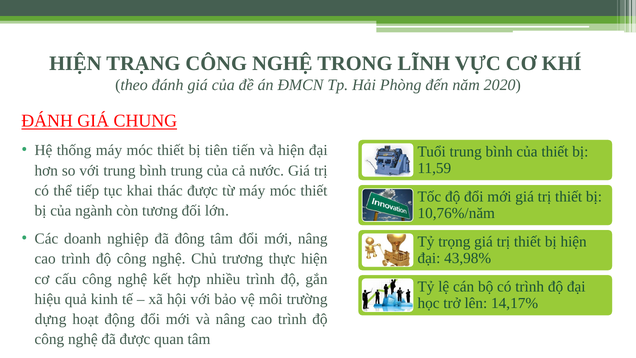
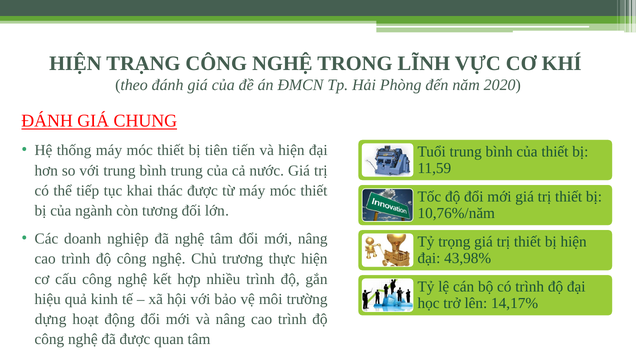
đã đông: đông -> nghệ (190, 239)
